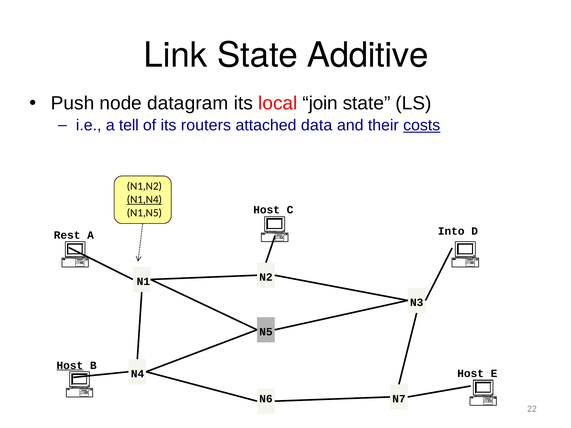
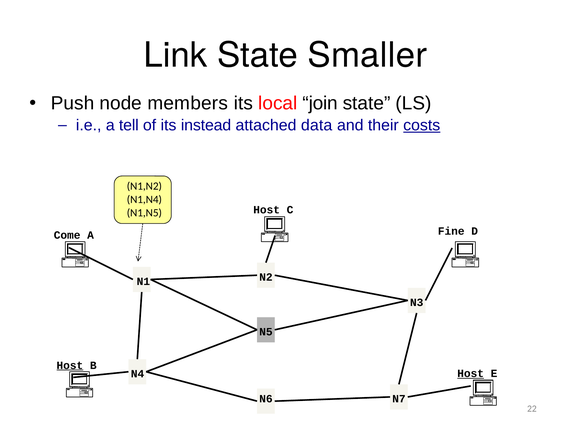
Additive: Additive -> Smaller (367, 55)
datagram: datagram -> members (188, 103)
routers: routers -> instead (206, 125)
N1,N4 underline: present -> none (144, 200)
Into: Into -> Fine (451, 231)
Rest: Rest -> Come (67, 235)
Host underline: none -> present (471, 374)
